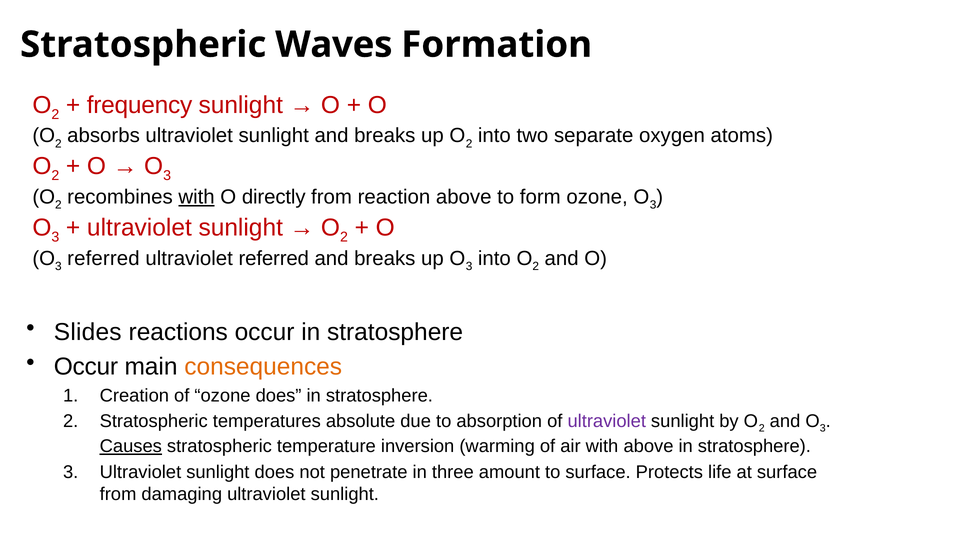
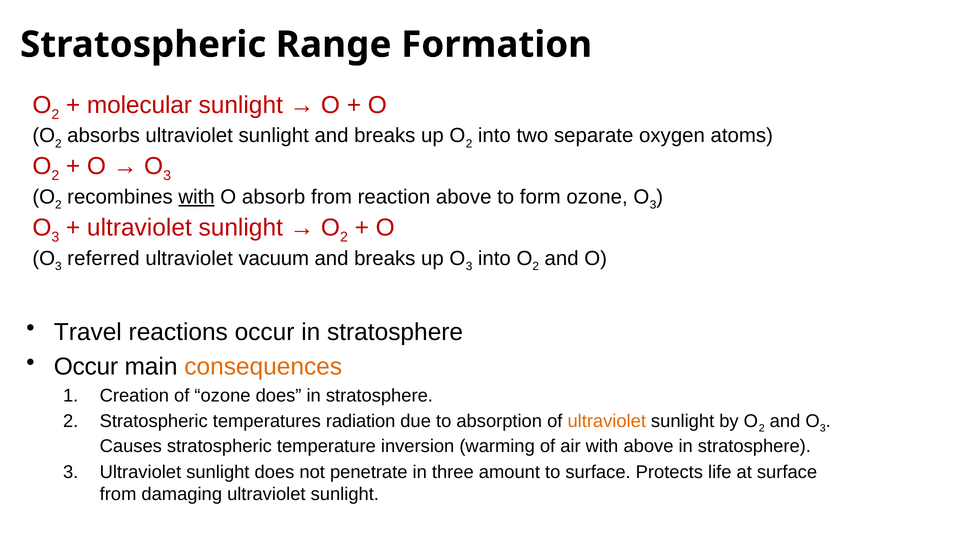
Waves: Waves -> Range (334, 45)
frequency: frequency -> molecular (139, 105)
directly: directly -> absorb (274, 197)
ultraviolet referred: referred -> vacuum (274, 258)
Slides: Slides -> Travel (88, 332)
absolute: absolute -> radiation (361, 421)
ultraviolet colour: purple -> orange (607, 421)
Causes underline: present -> none (131, 446)
